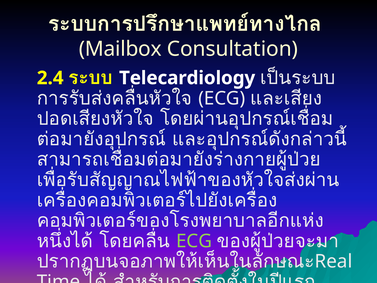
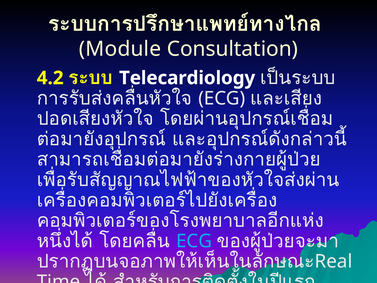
Mailbox: Mailbox -> Module (120, 49)
2.4: 2.4 -> 4.2 (50, 78)
ECG colour: light green -> light blue (194, 241)
